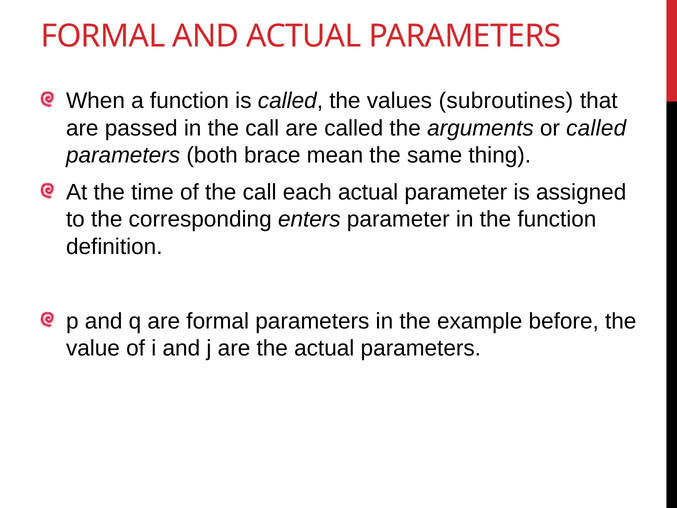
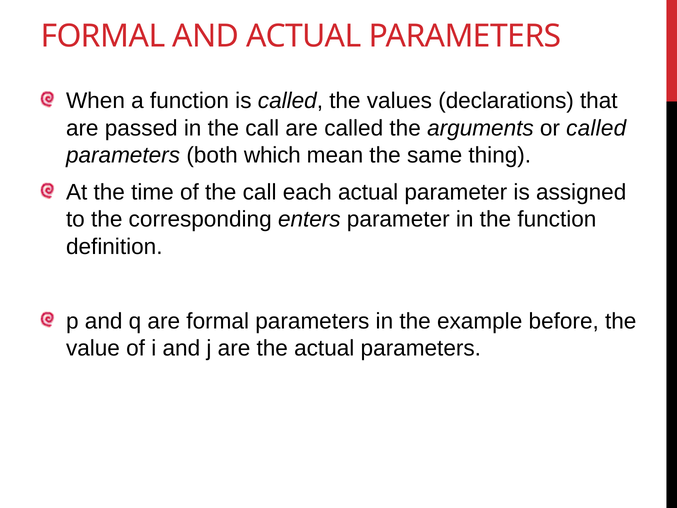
subroutines: subroutines -> declarations (506, 101)
brace: brace -> which (272, 155)
